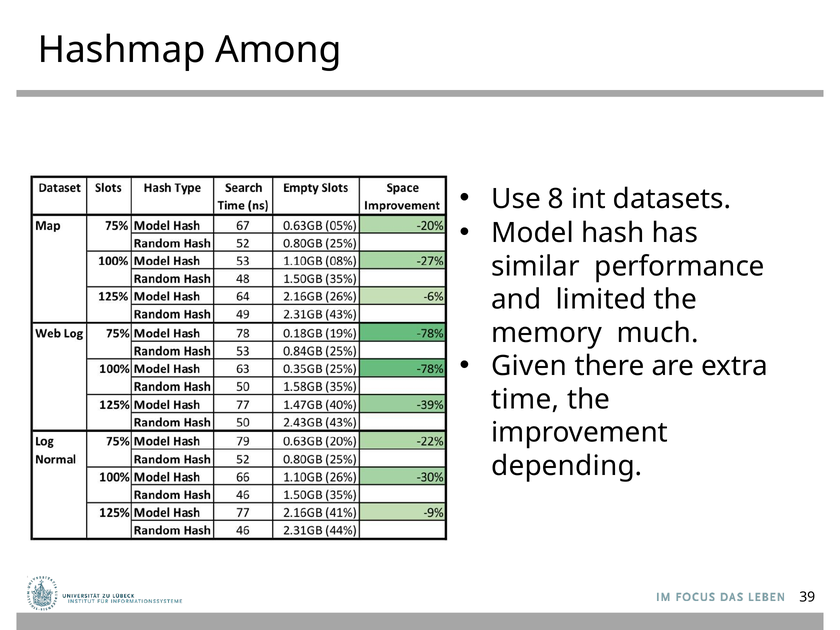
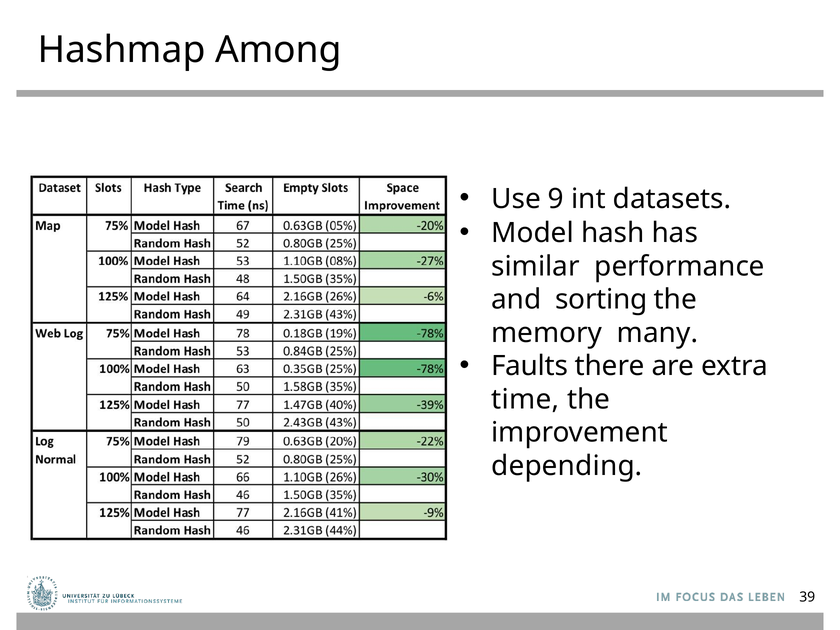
8: 8 -> 9 (556, 199)
limited: limited -> sorting (601, 300)
much: much -> many (658, 333)
Given: Given -> Faults (530, 366)
